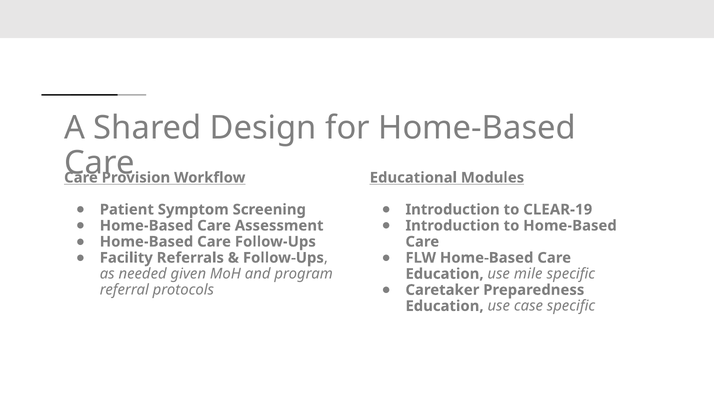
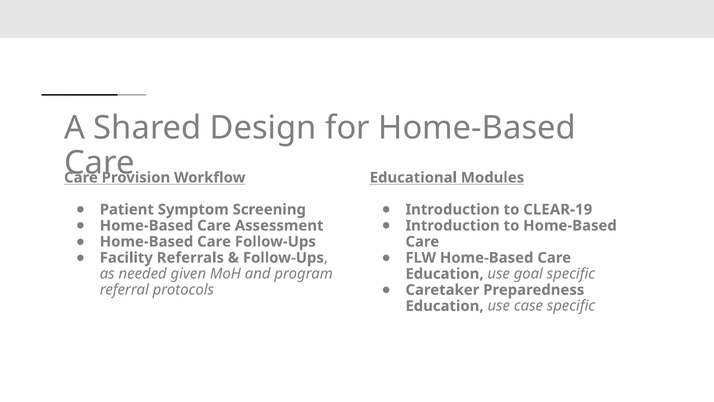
mile: mile -> goal (528, 274)
